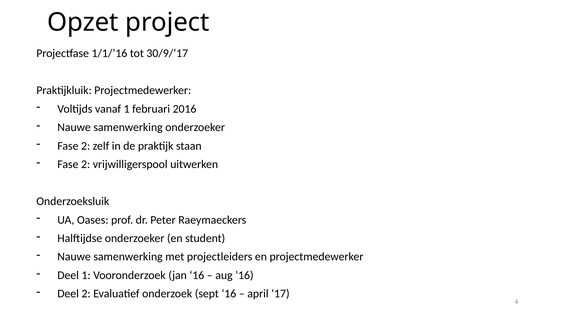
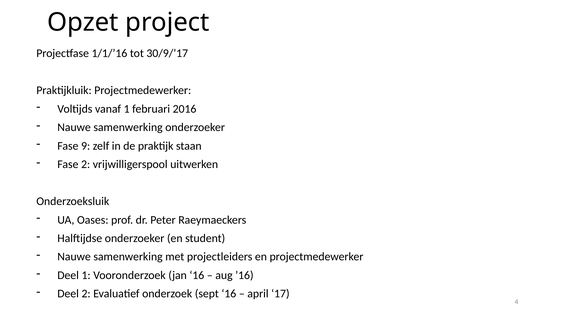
2: 2 -> 9 (86, 146)
